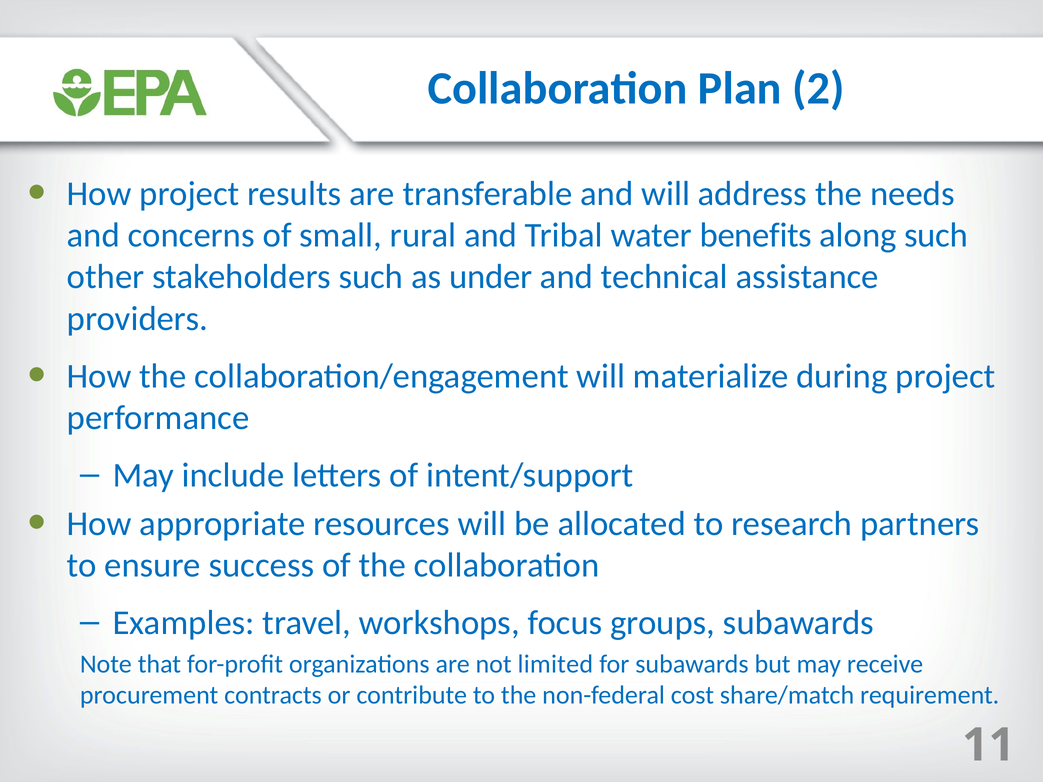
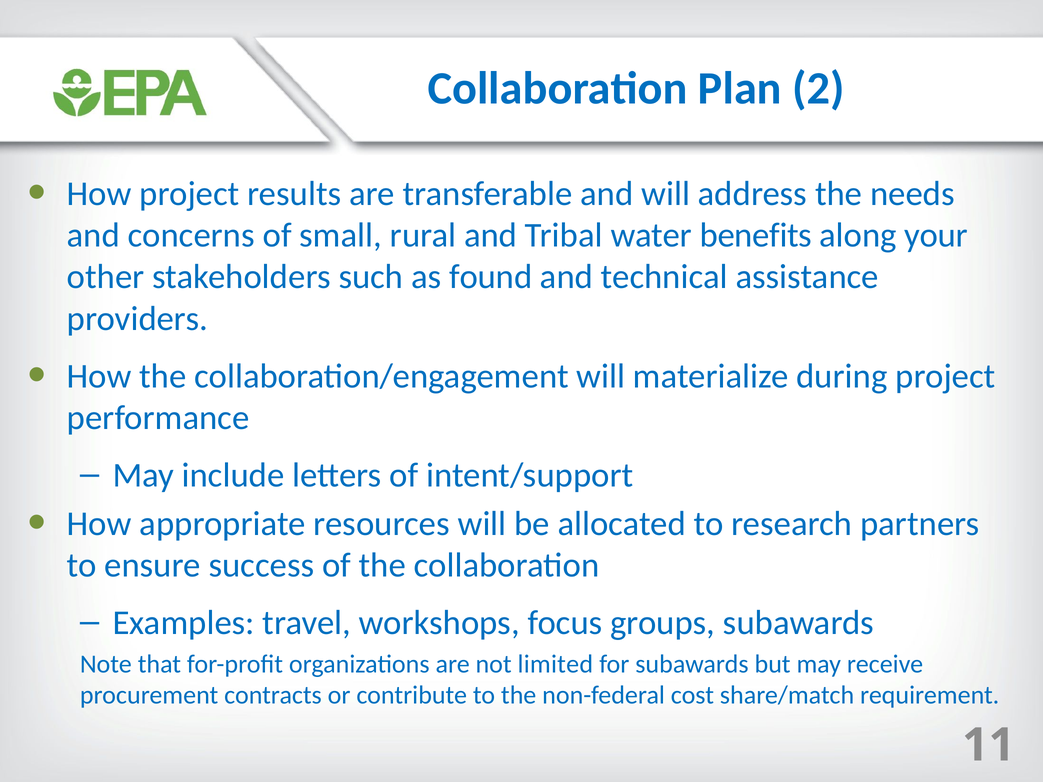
along such: such -> your (936, 235)
under: under -> found (491, 277)
